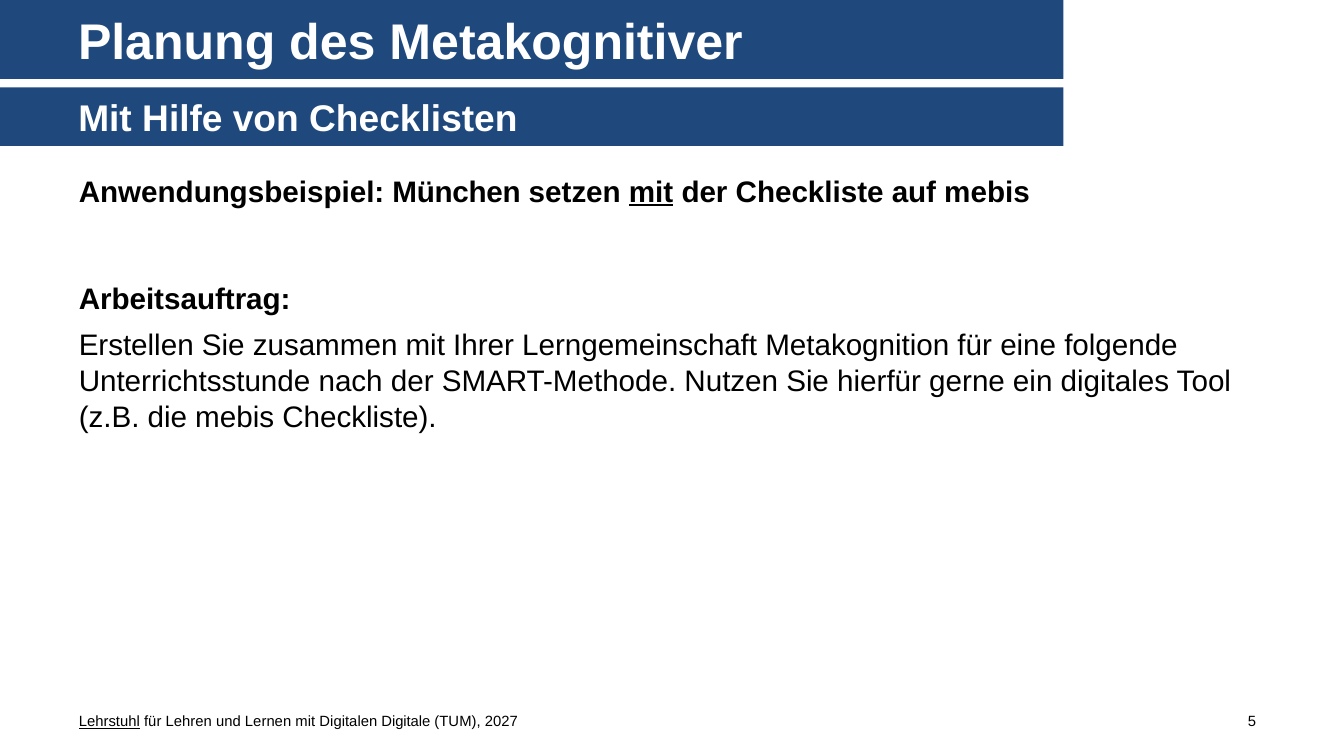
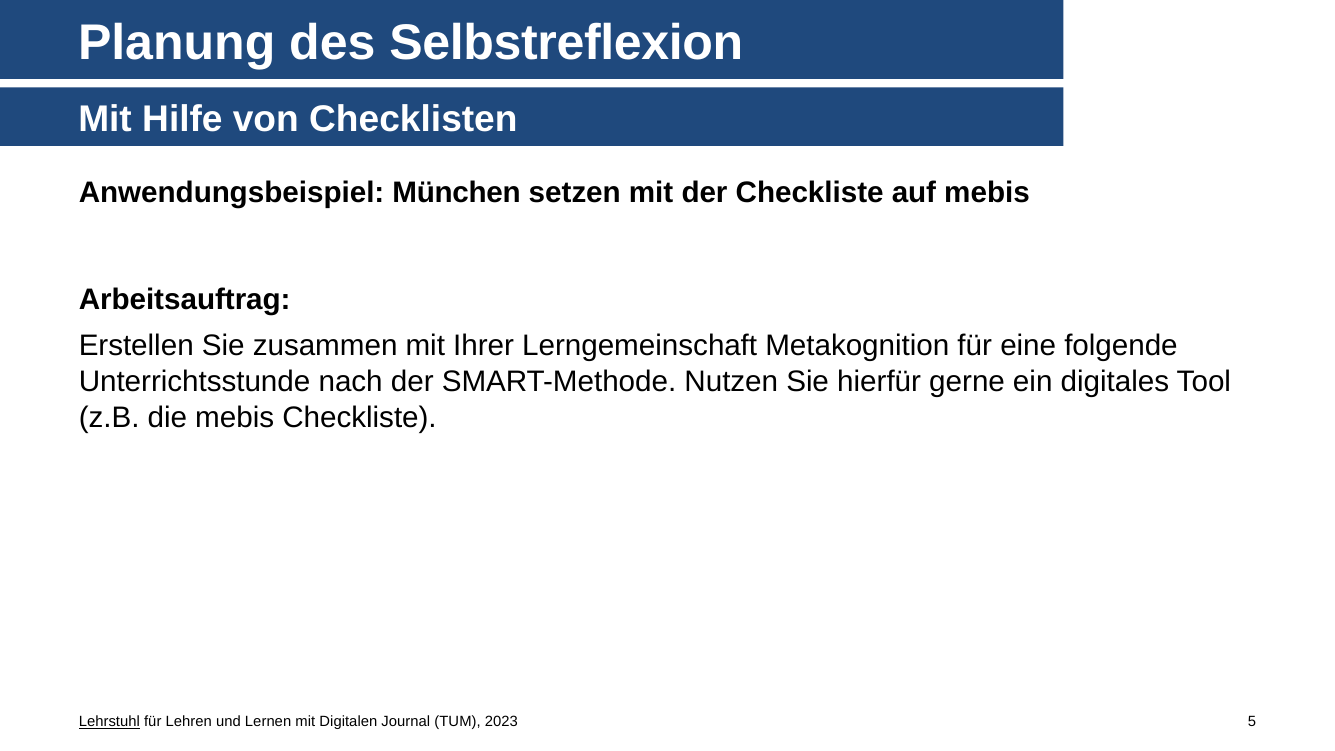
Metakognitiver: Metakognitiver -> Selbstreflexion (566, 43)
mit underline: present -> none (651, 193)
Digitale: Digitale -> Journal (406, 722)
2027: 2027 -> 2023 (501, 722)
